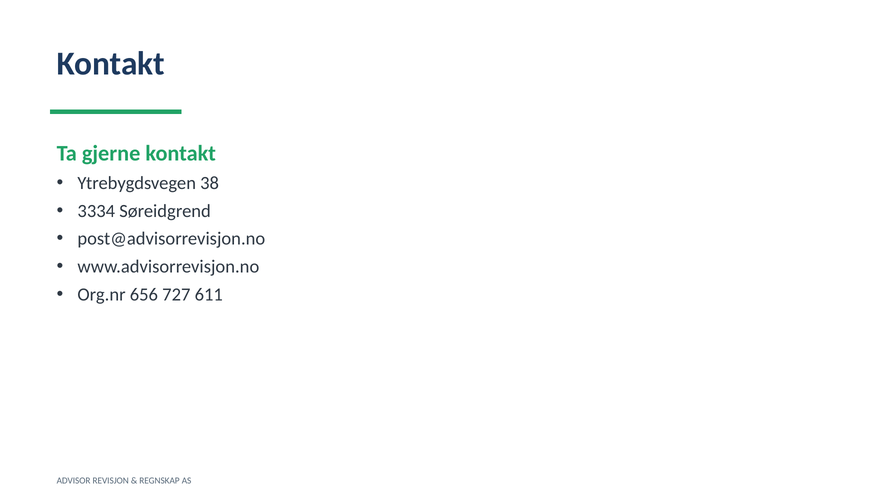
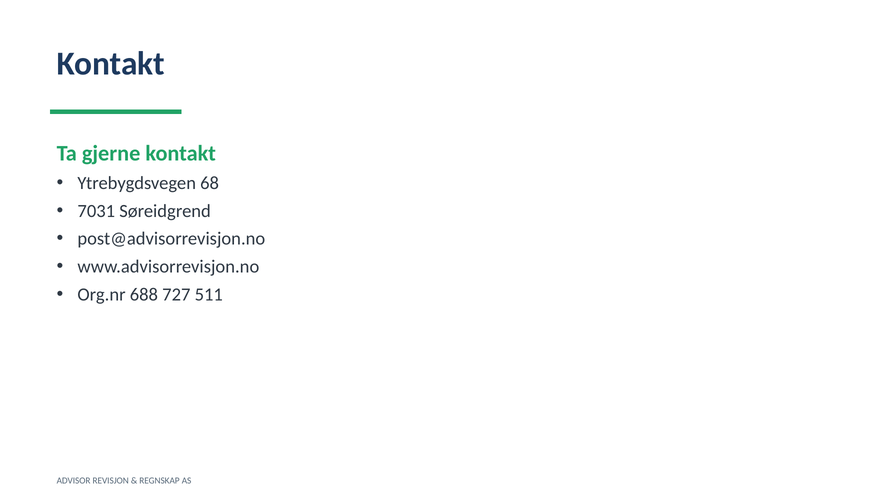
38: 38 -> 68 (210, 183)
3334: 3334 -> 7031 (96, 211)
656: 656 -> 688 (144, 294)
611: 611 -> 511 (209, 294)
